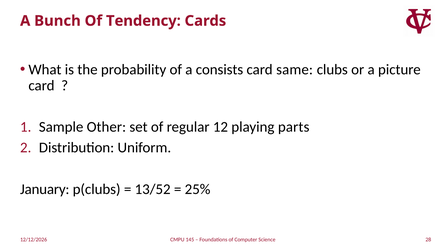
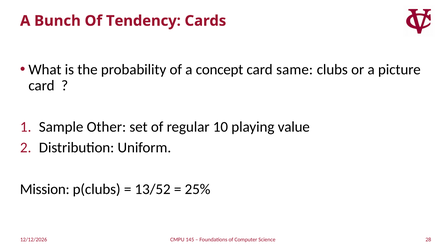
consists: consists -> concept (220, 69)
12: 12 -> 10 (220, 127)
parts: parts -> value (294, 127)
January: January -> Mission (45, 189)
